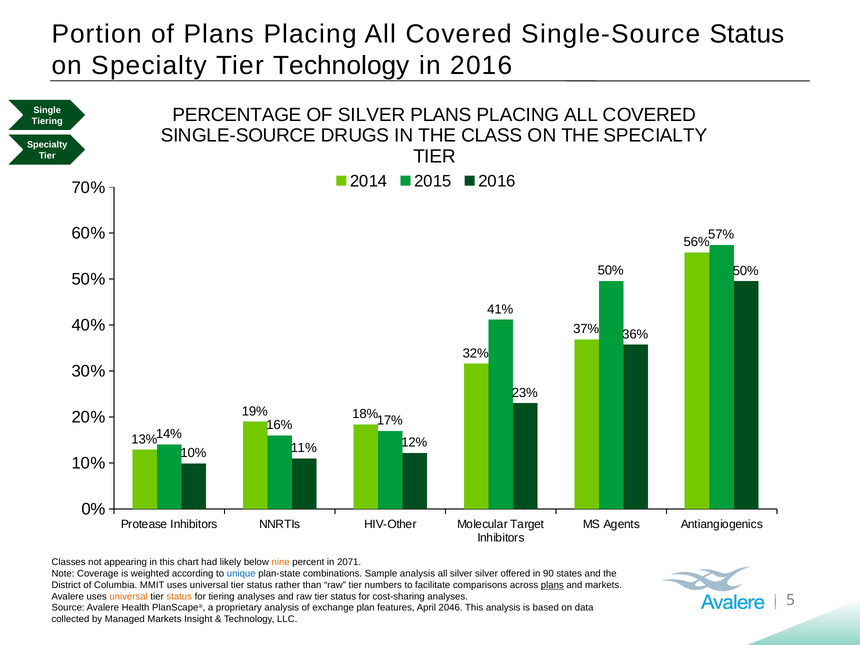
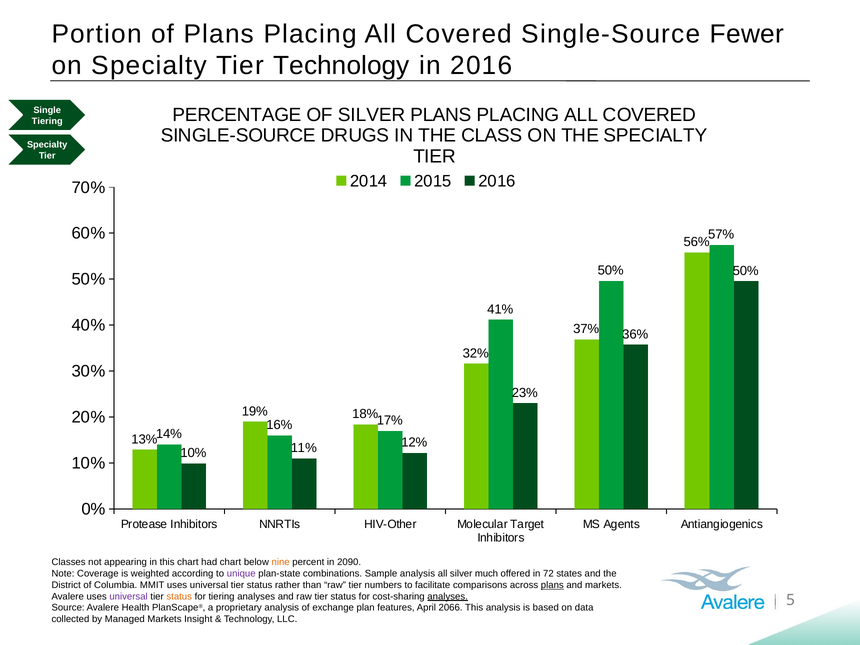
Single-Source Status: Status -> Fewer (747, 34)
had likely: likely -> chart (230, 562)
2071: 2071 -> 2090 (349, 562)
unique colour: blue -> purple (241, 573)
silver silver: silver -> much (487, 573)
90: 90 -> 72 (548, 573)
universal colour: orange -> purple (129, 596)
analyses underline: none -> present (448, 596)
2046: 2046 -> 2066 (451, 608)
